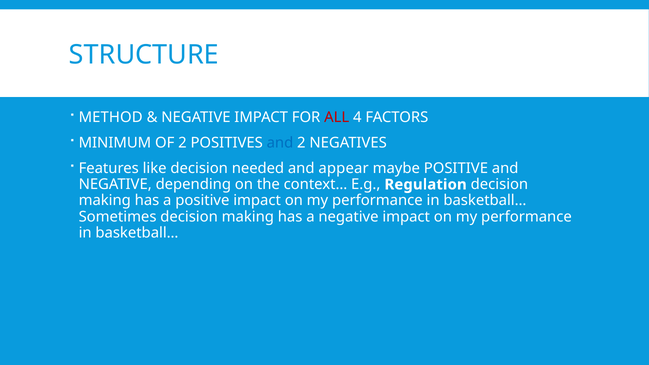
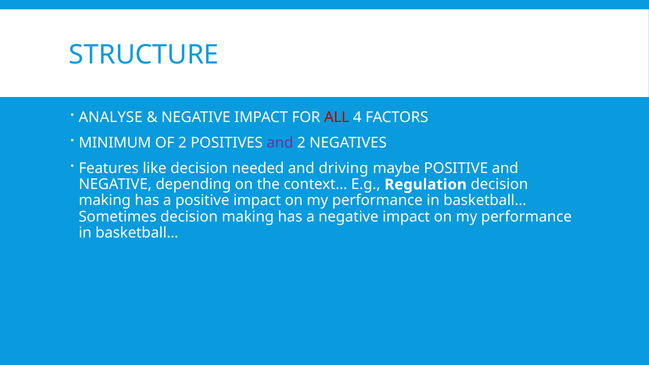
METHOD: METHOD -> ANALYSE (111, 117)
and colour: blue -> purple (280, 143)
appear: appear -> driving (344, 169)
